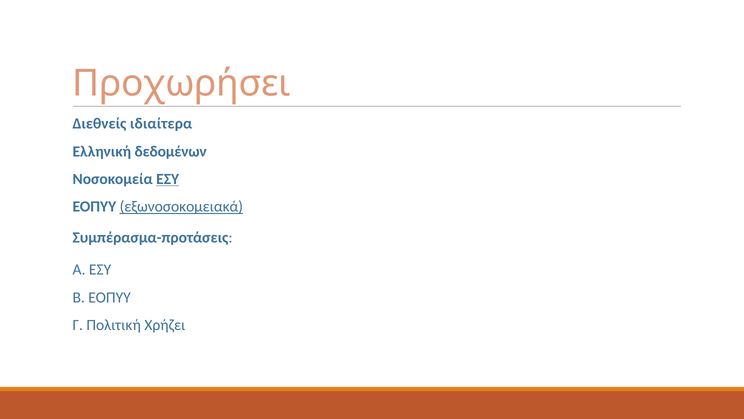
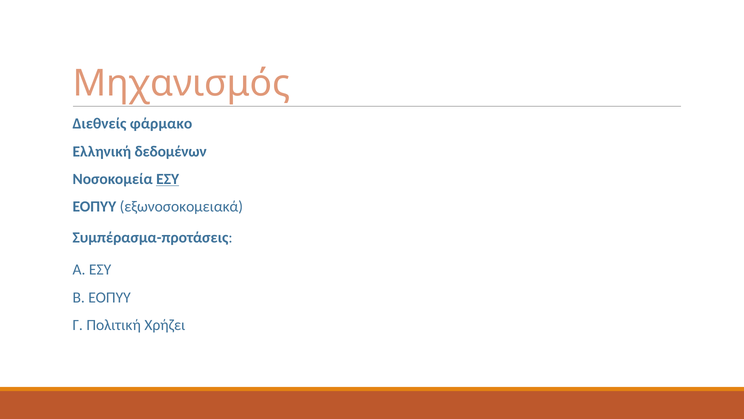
Προχωρήσει: Προχωρήσει -> Μηχανισμός (181, 83)
ιδιαίτερα: ιδιαίτερα -> φάρμακο (161, 124)
εξωνοσοκομειακά underline: present -> none (181, 206)
